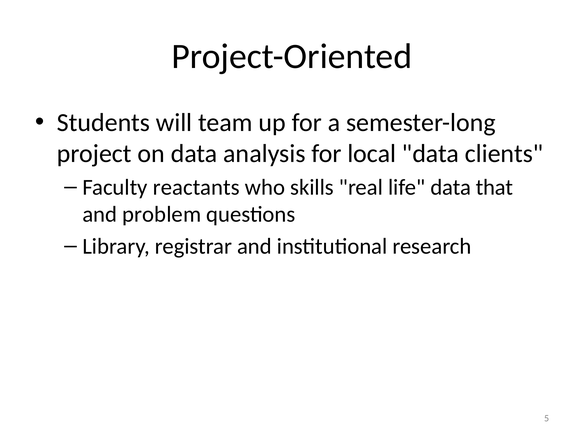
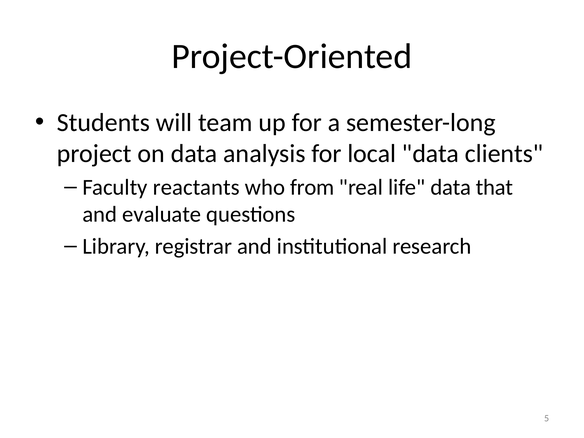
skills: skills -> from (312, 187)
problem: problem -> evaluate (162, 214)
